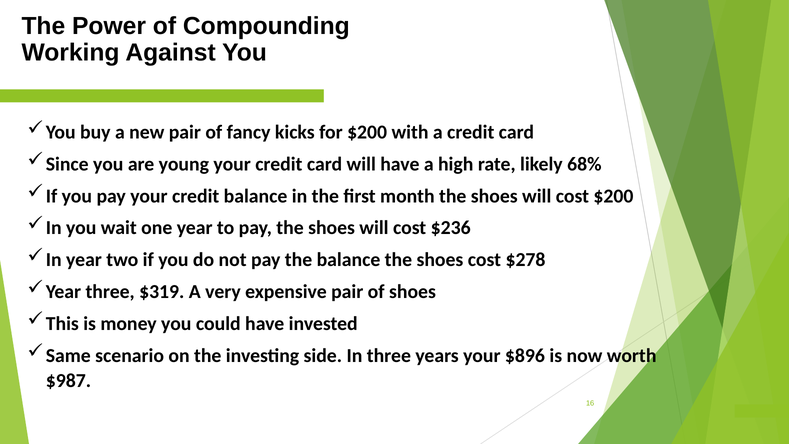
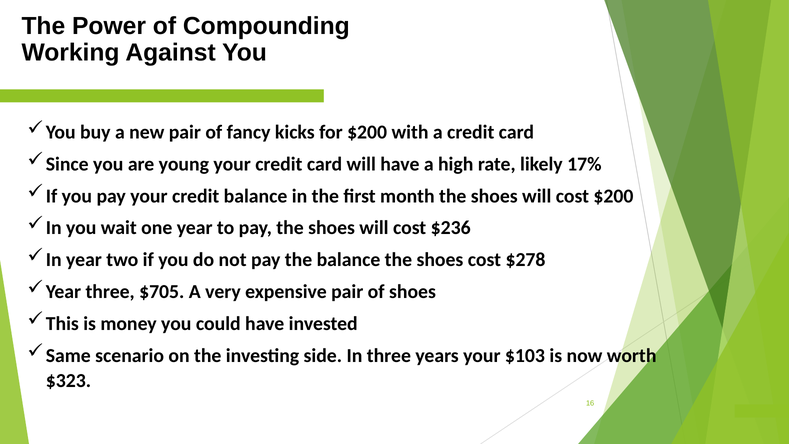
68%: 68% -> 17% (584, 164)
$319: $319 -> $705 (162, 292)
$896: $896 -> $103 (525, 355)
$987: $987 -> $323 (68, 381)
